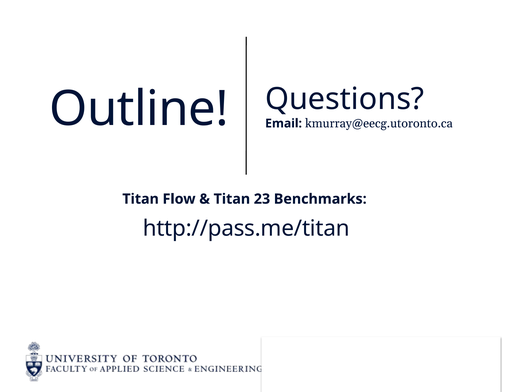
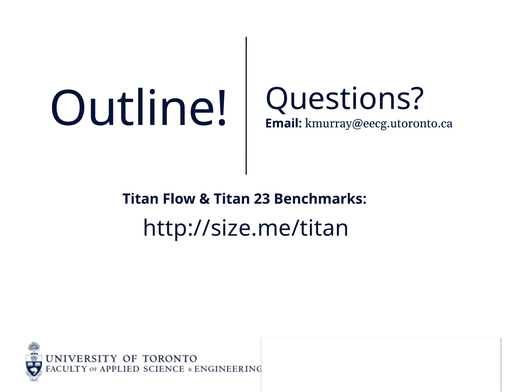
http://pass.me/titan: http://pass.me/titan -> http://size.me/titan (246, 228)
